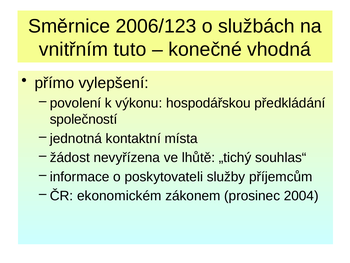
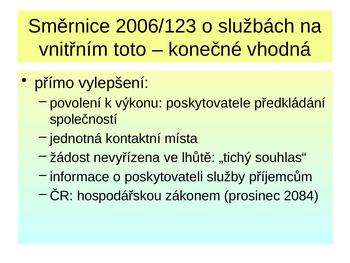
tuto: tuto -> toto (130, 49)
hospodářskou: hospodářskou -> poskytovatele (208, 103)
ekonomickém: ekonomickém -> hospodářskou (119, 196)
2004: 2004 -> 2084 (301, 196)
